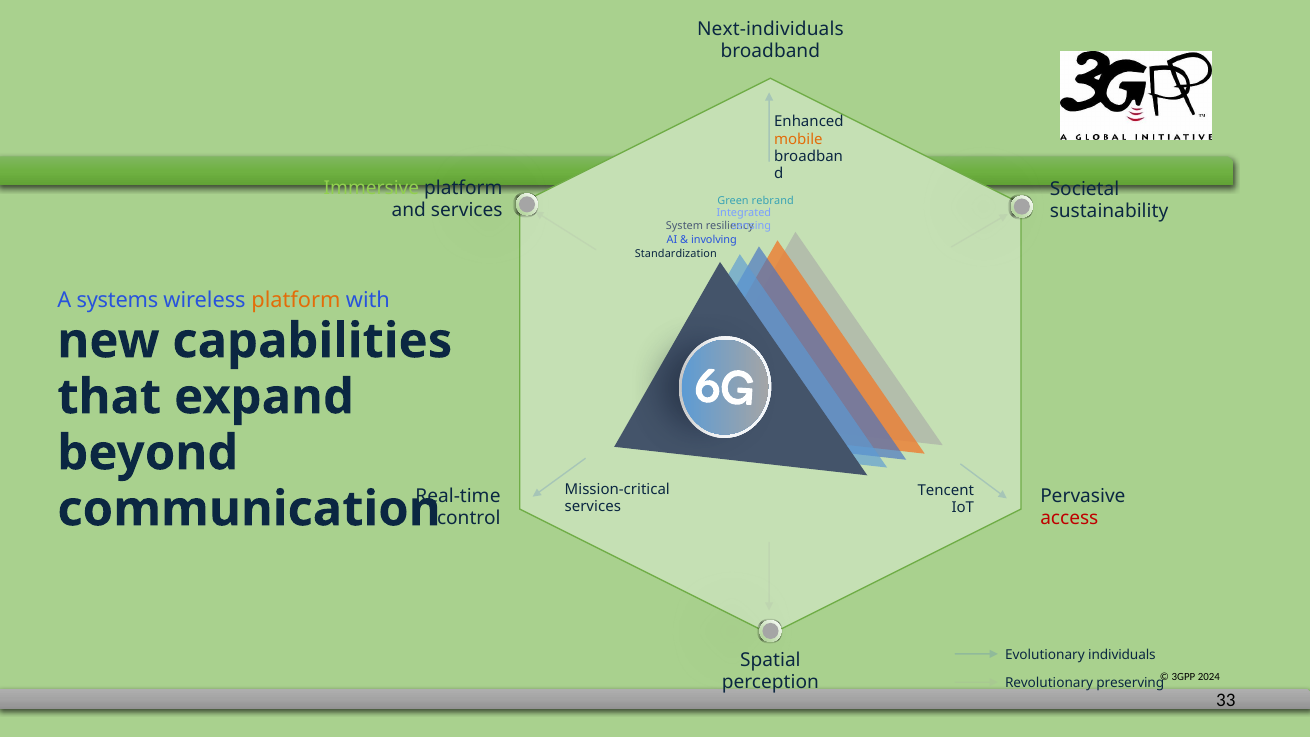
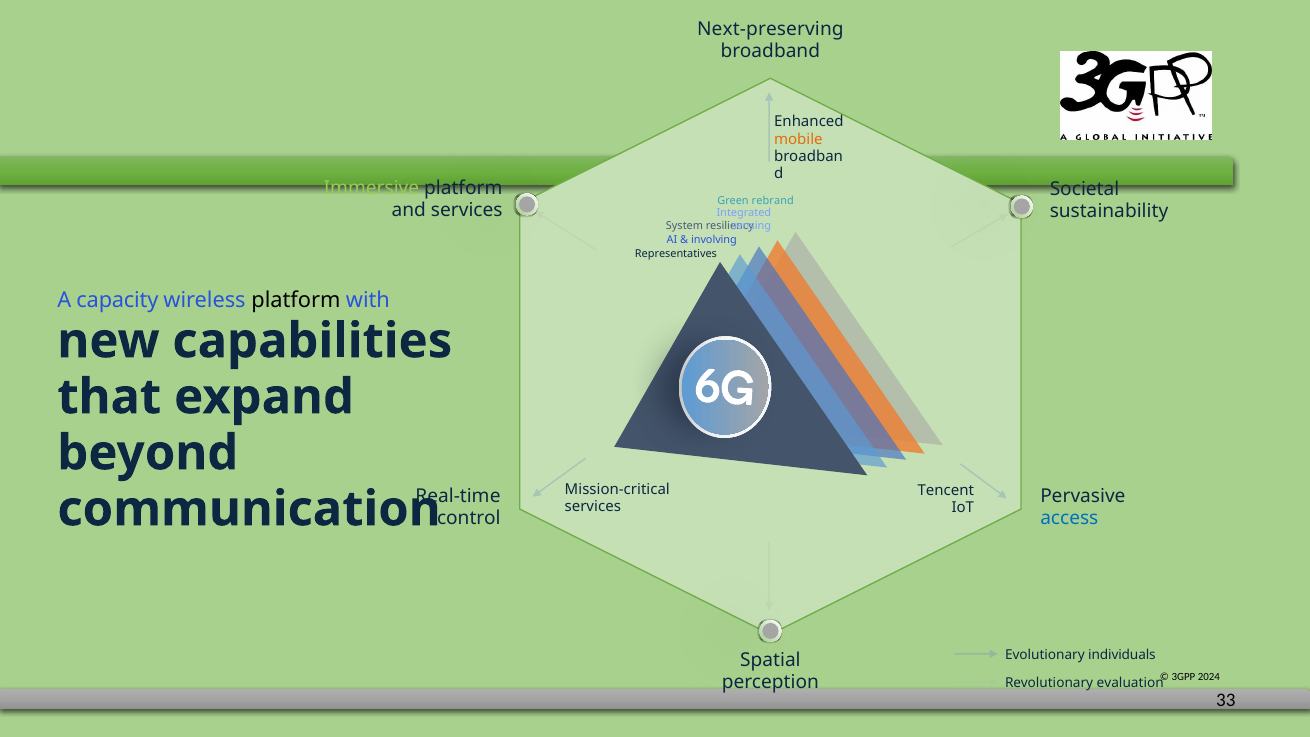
Next-individuals: Next-individuals -> Next-preserving (770, 30)
Standardization: Standardization -> Representatives (676, 253)
systems: systems -> capacity (117, 300)
platform colour: orange -> black (296, 300)
access colour: red -> blue (1069, 518)
preserving: preserving -> evaluation (1130, 683)
